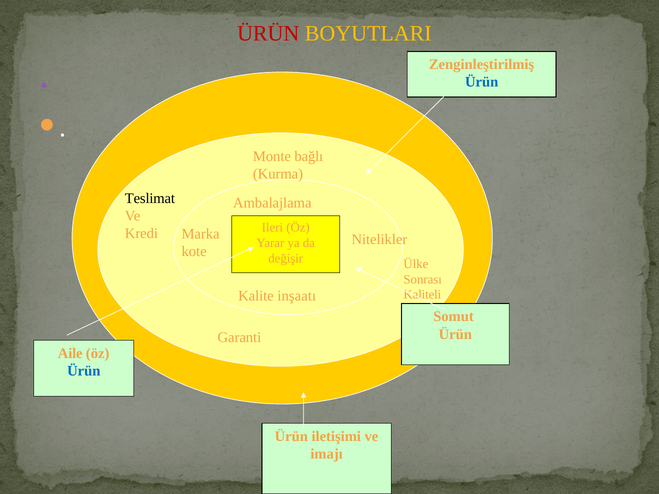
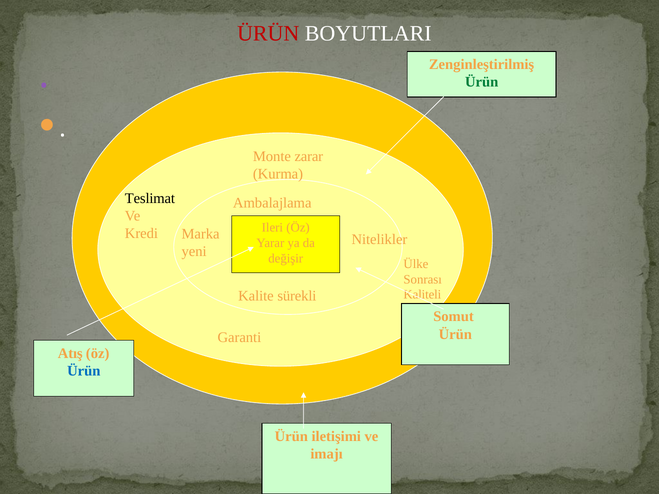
BOYUTLARI colour: yellow -> white (368, 33)
Ürün colour: blue -> green (482, 82)
bağlı: bağlı -> zarar (309, 156)
kote: kote -> yeni (194, 252)
inşaatı: inşaatı -> sürekli (297, 296)
Aile: Aile -> Atış (70, 353)
